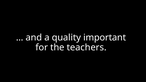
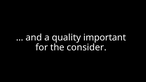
teachers: teachers -> consider (87, 47)
